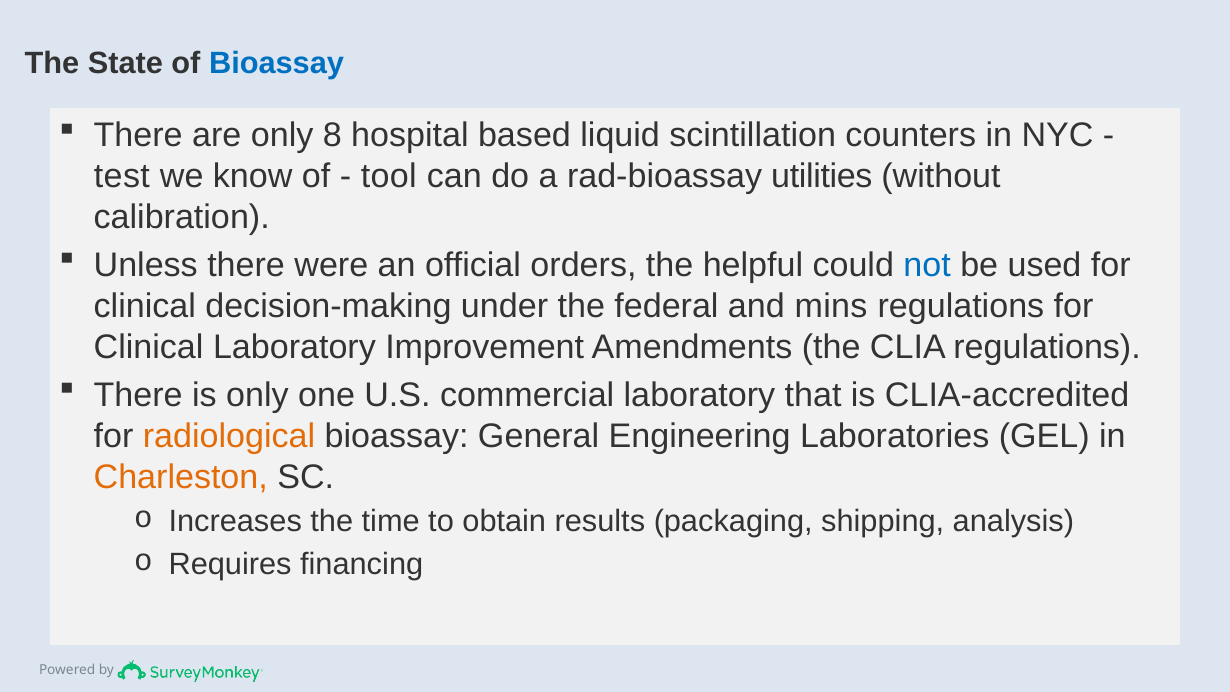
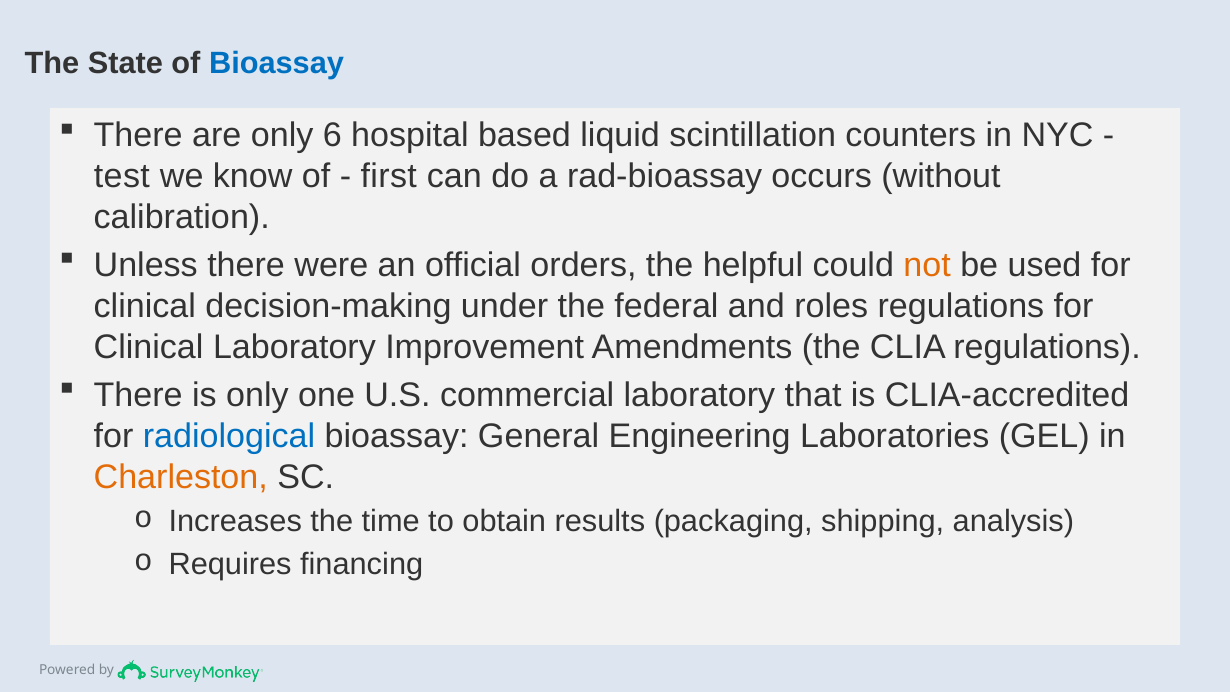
8: 8 -> 6 (332, 135)
tool: tool -> first (389, 176)
utilities: utilities -> occurs (822, 176)
not colour: blue -> orange (927, 265)
mins: mins -> roles (831, 306)
radiological colour: orange -> blue (229, 436)
